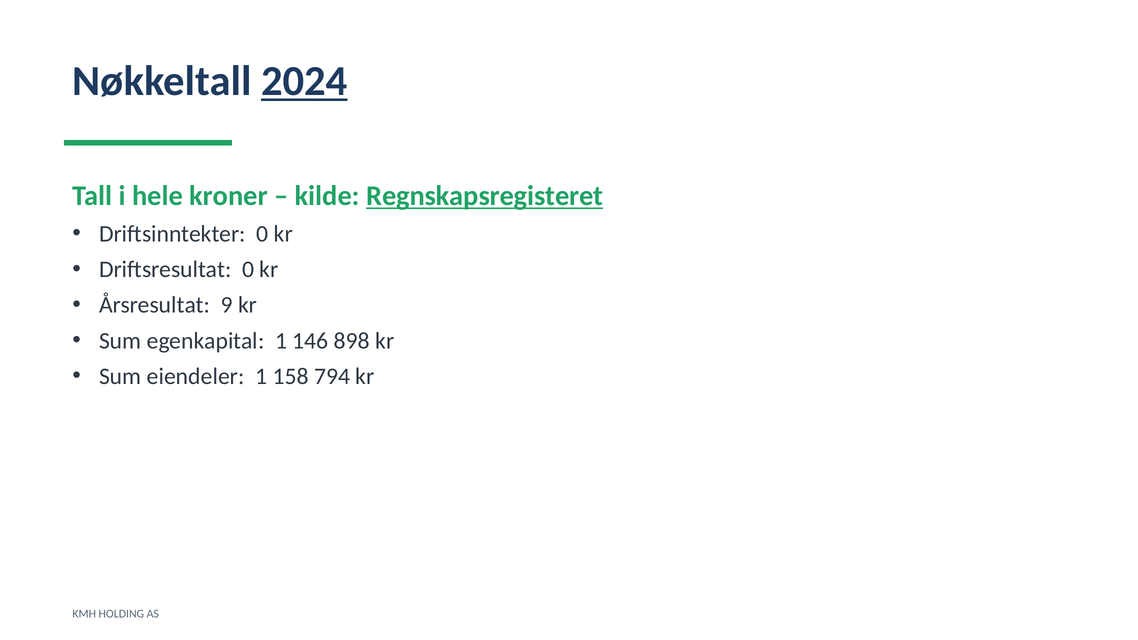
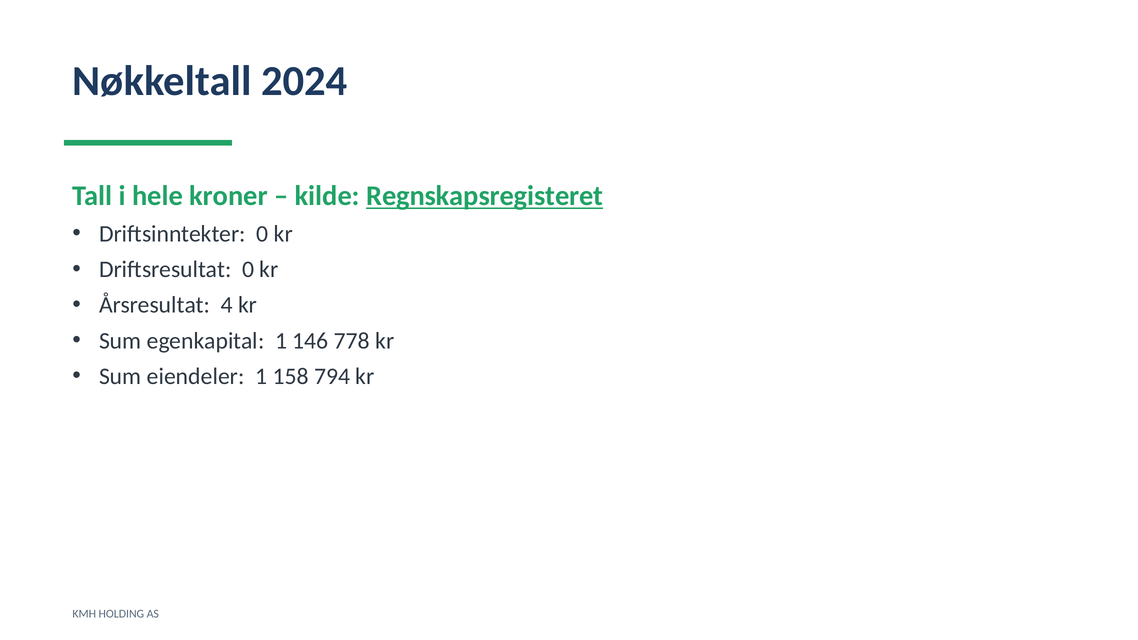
2024 underline: present -> none (304, 81)
9: 9 -> 4 (227, 305)
898: 898 -> 778 (352, 341)
